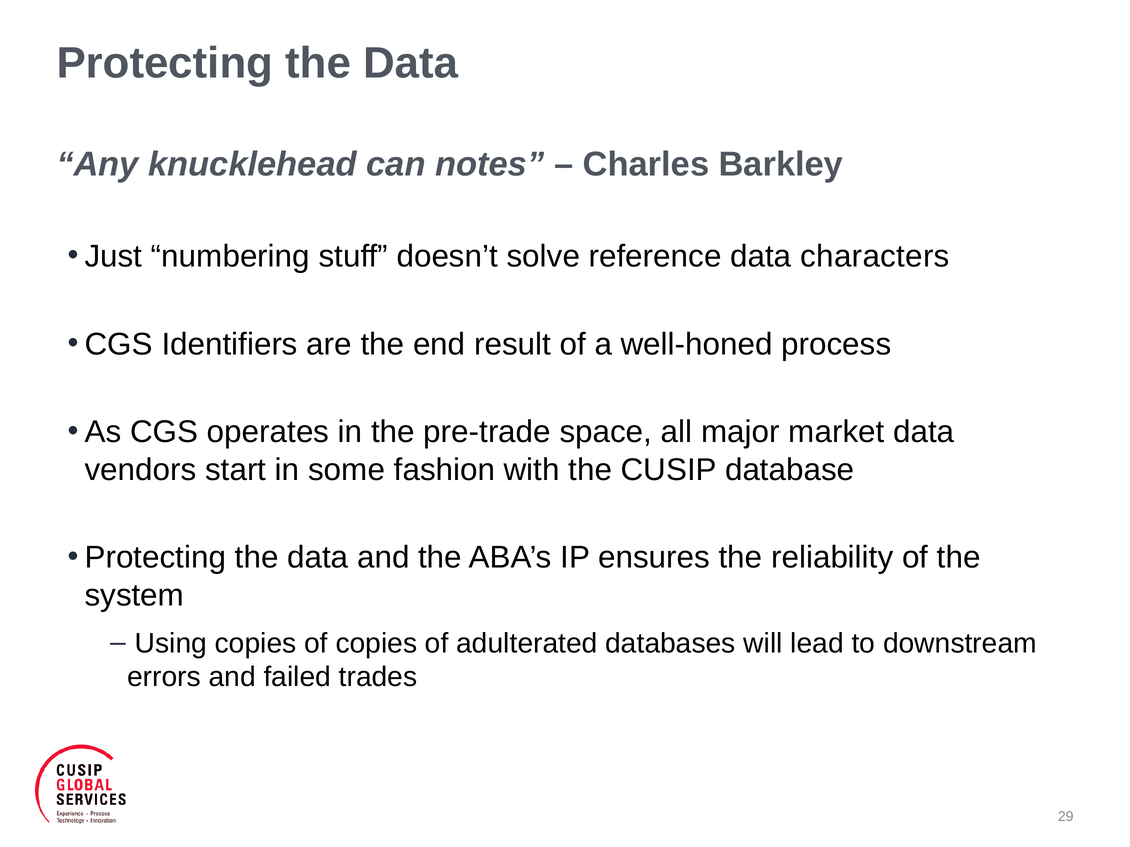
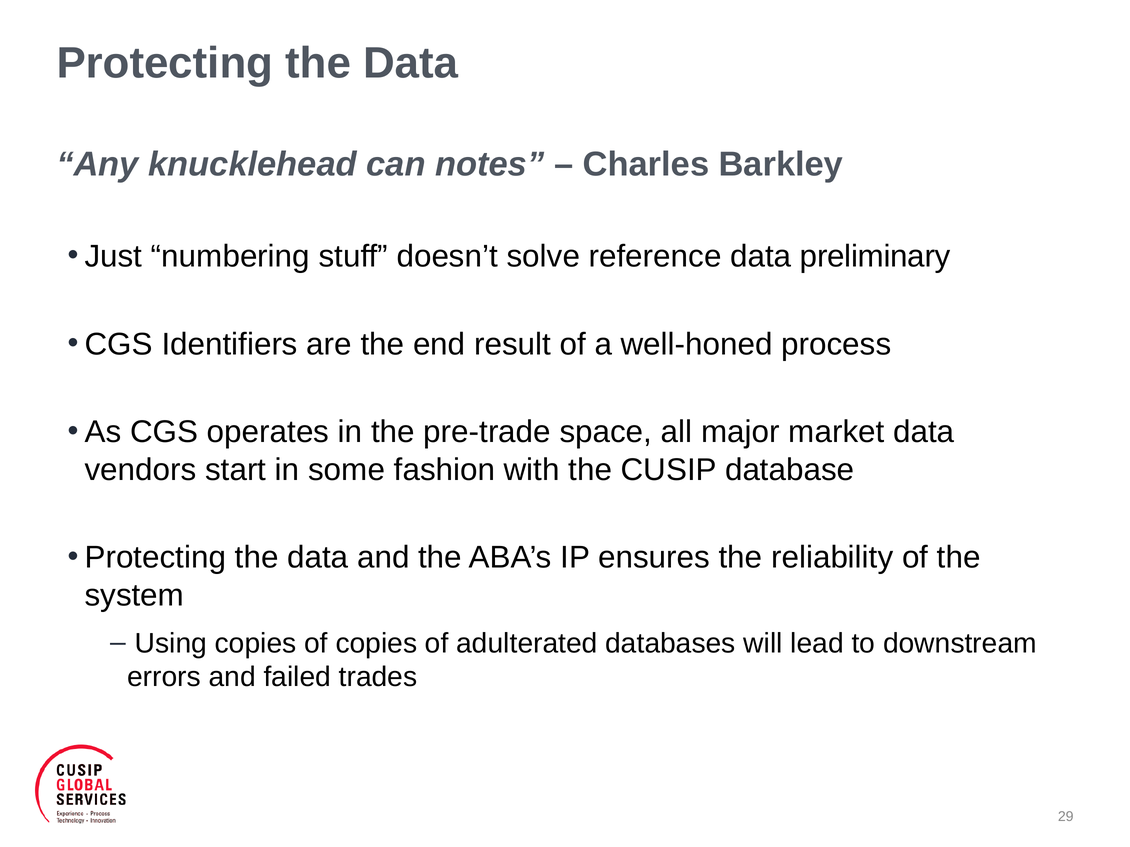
characters: characters -> preliminary (875, 256)
